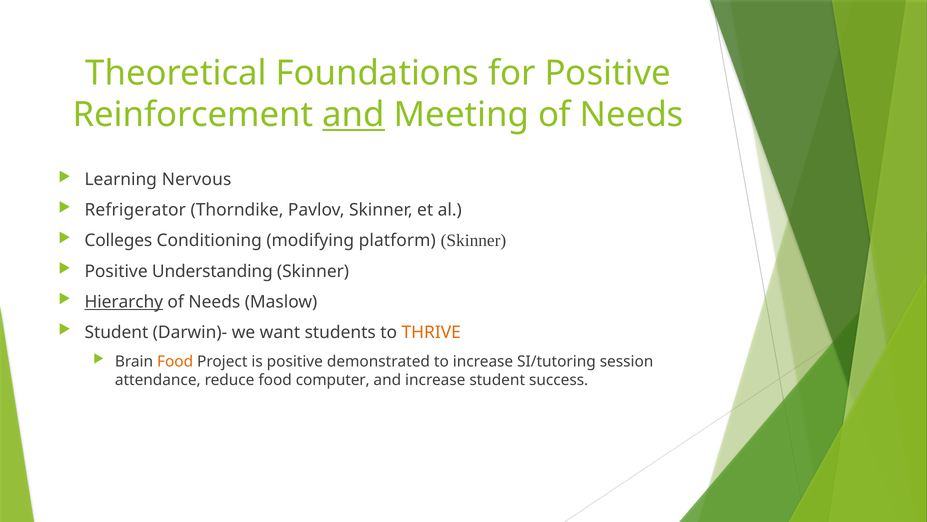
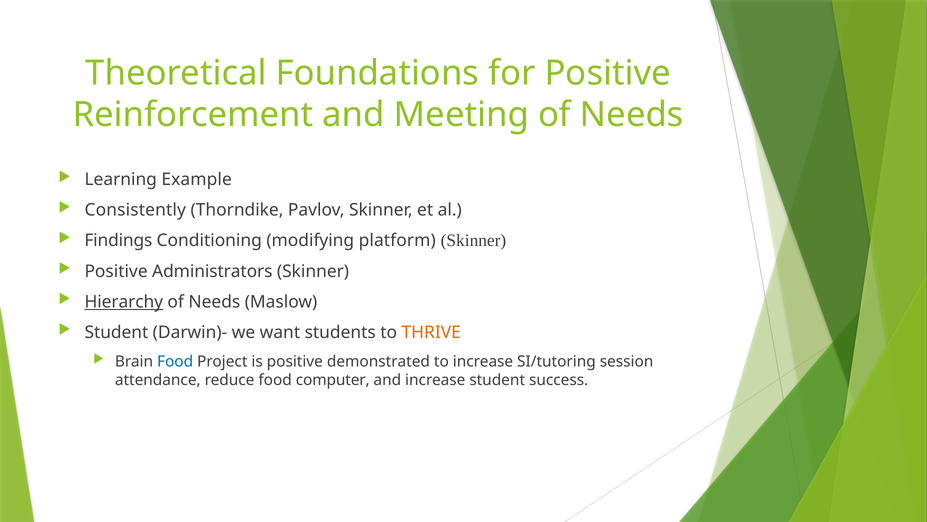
and underline: present -> none (354, 115)
Nervous: Nervous -> Example (197, 179)
Refrigerator: Refrigerator -> Consistently (135, 210)
Colleges: Colleges -> Findings (118, 240)
Understanding: Understanding -> Administrators (212, 271)
Food colour: orange -> blue (175, 361)
